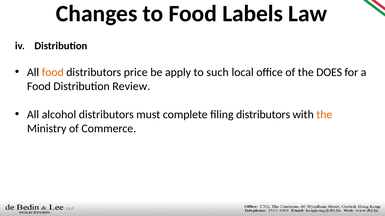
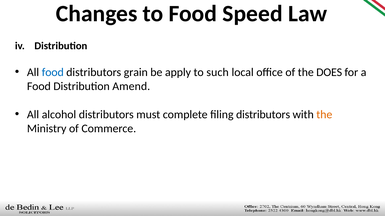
Labels: Labels -> Speed (253, 14)
food colour: orange -> blue (53, 72)
price: price -> grain (136, 72)
Review: Review -> Amend (131, 86)
